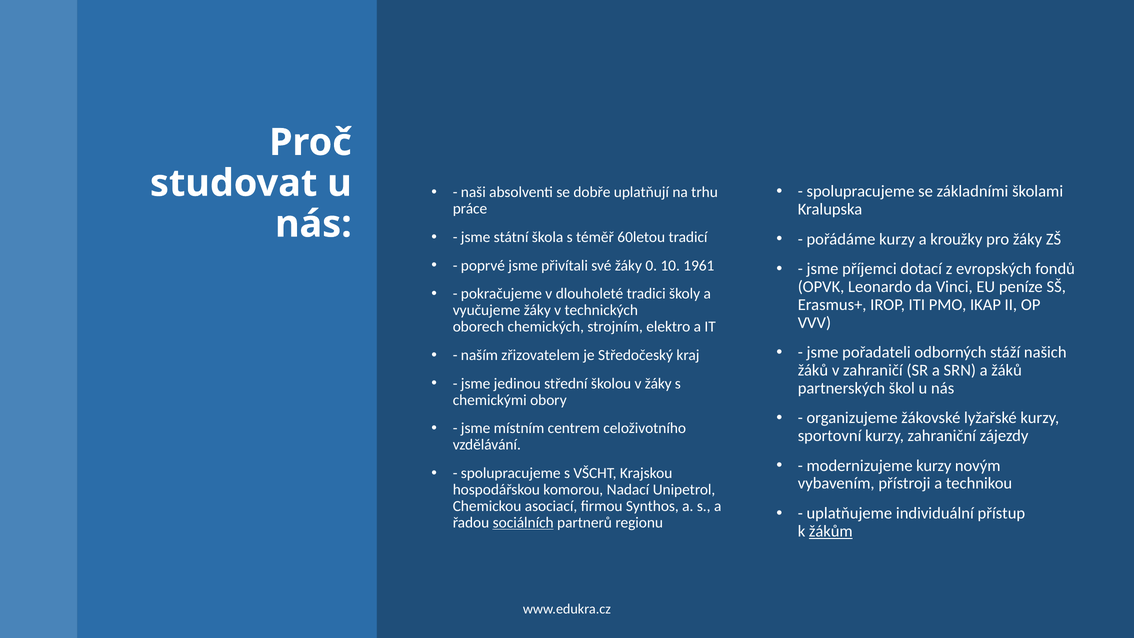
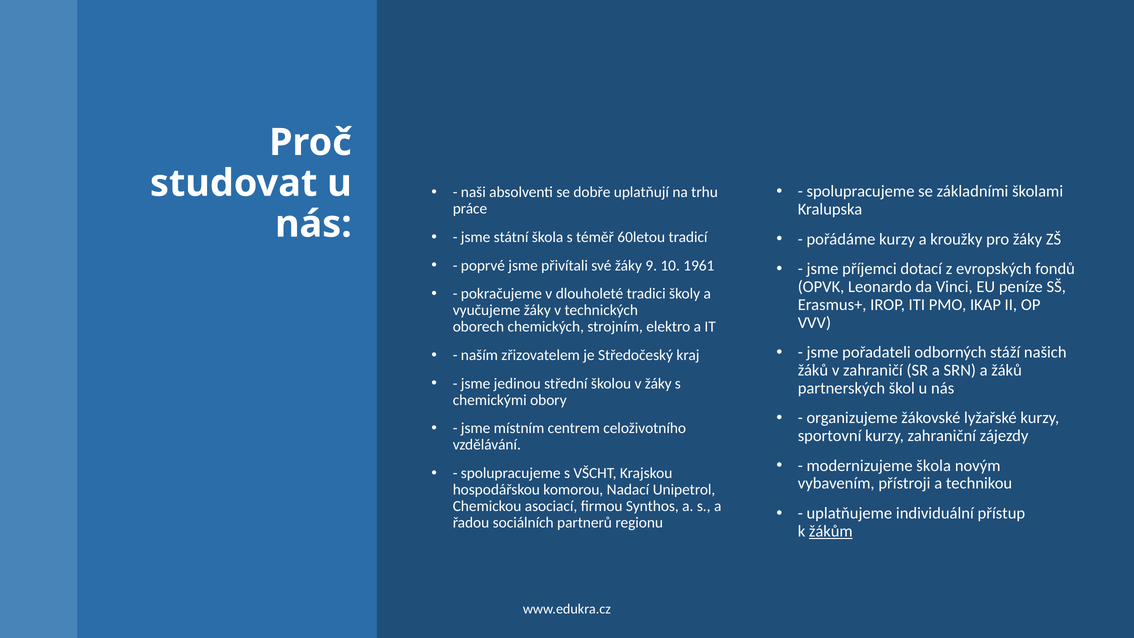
0: 0 -> 9 (651, 265)
modernizujeme kurzy: kurzy -> škola (934, 466)
sociálních underline: present -> none (523, 523)
